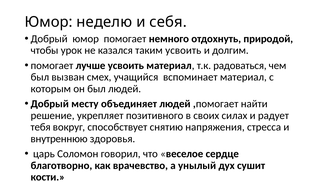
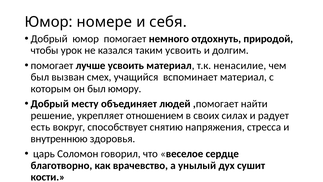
неделю: неделю -> номере (104, 22)
радоваться: радоваться -> ненасилие (240, 65)
был людей: людей -> юмору (125, 89)
позитивного: позитивного -> отношением (155, 115)
тебя: тебя -> есть (40, 127)
